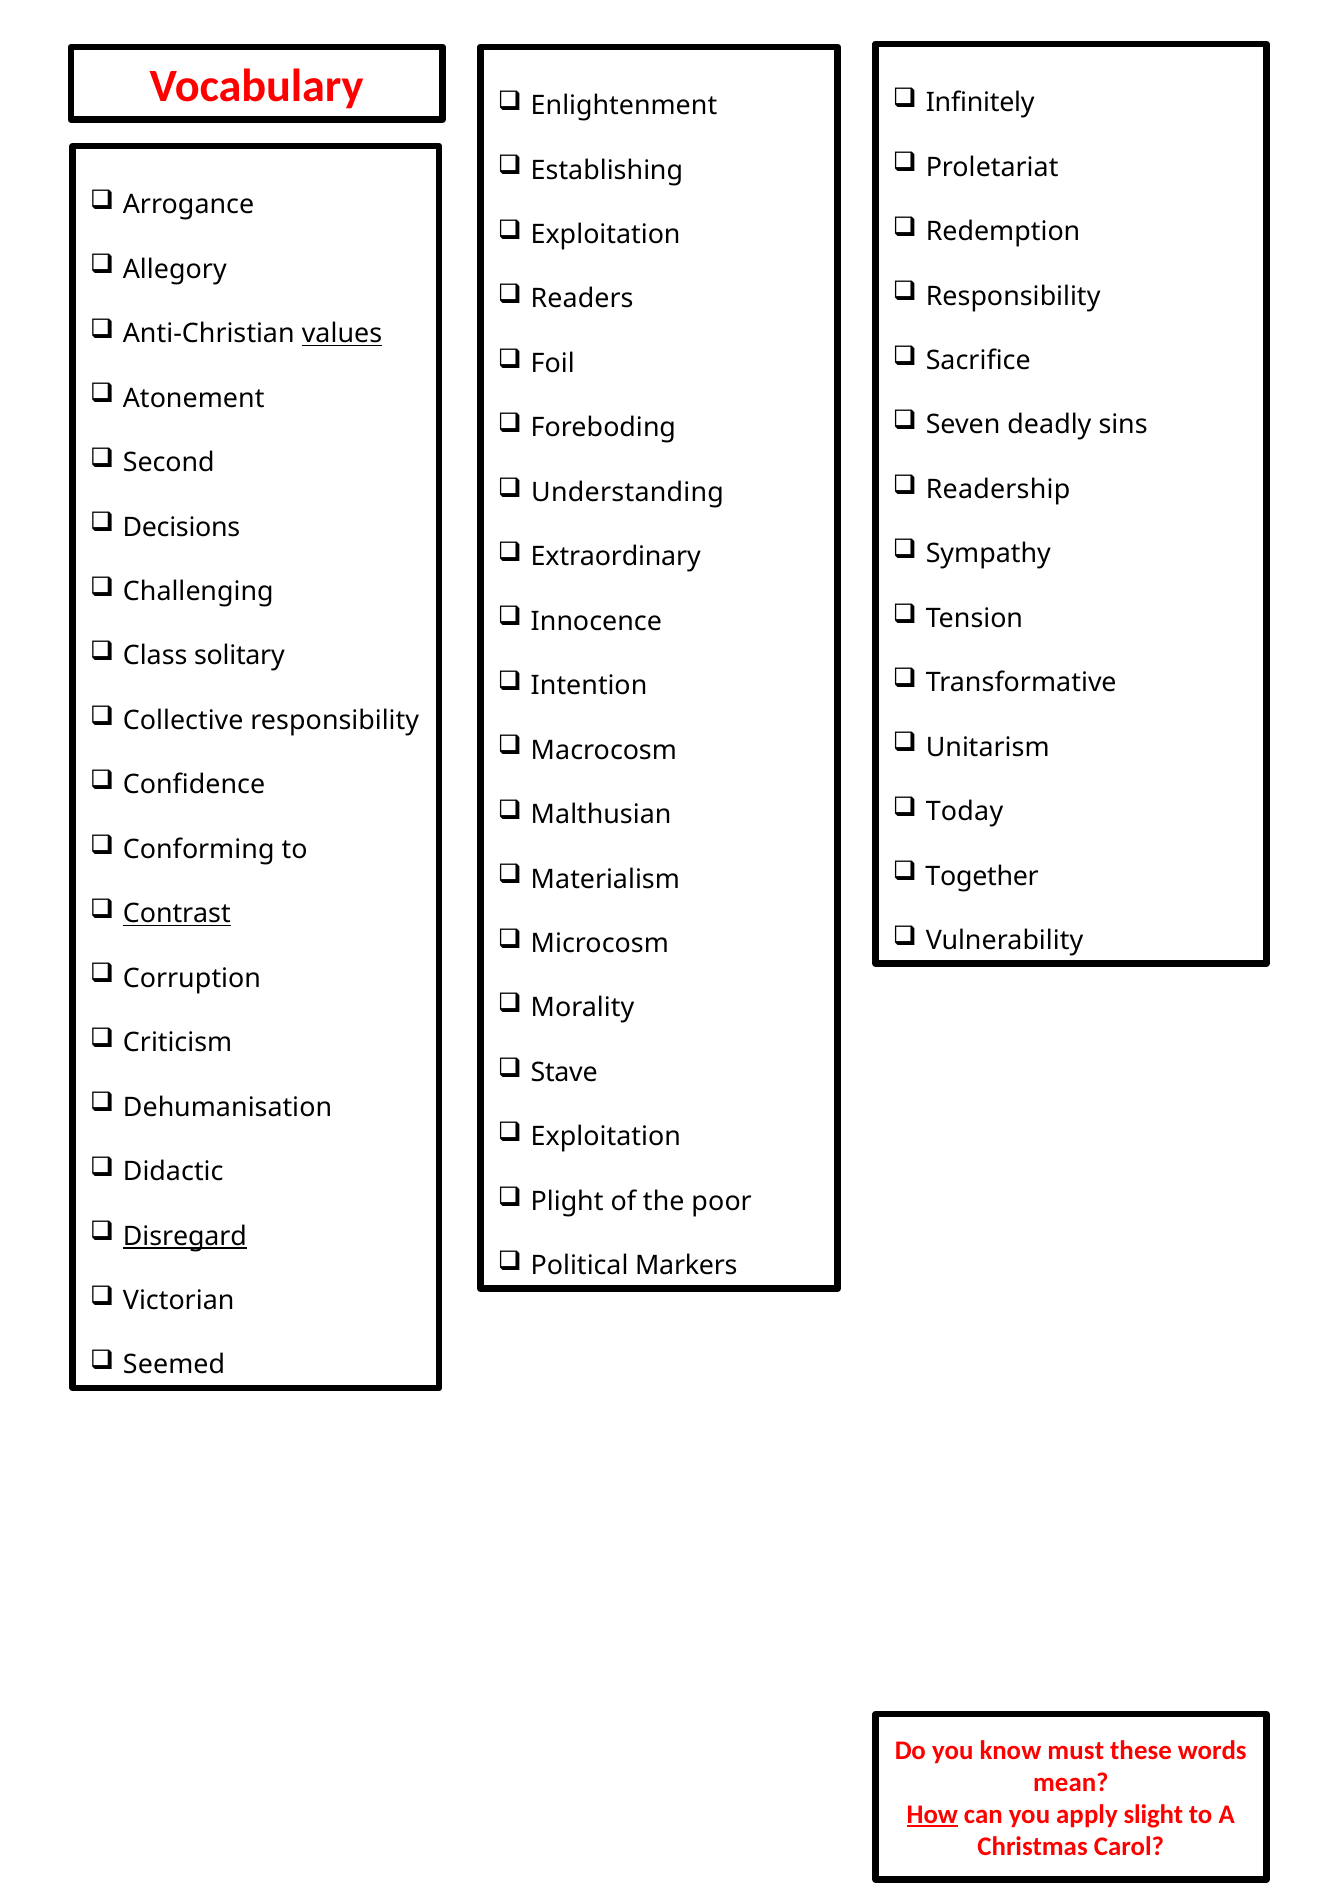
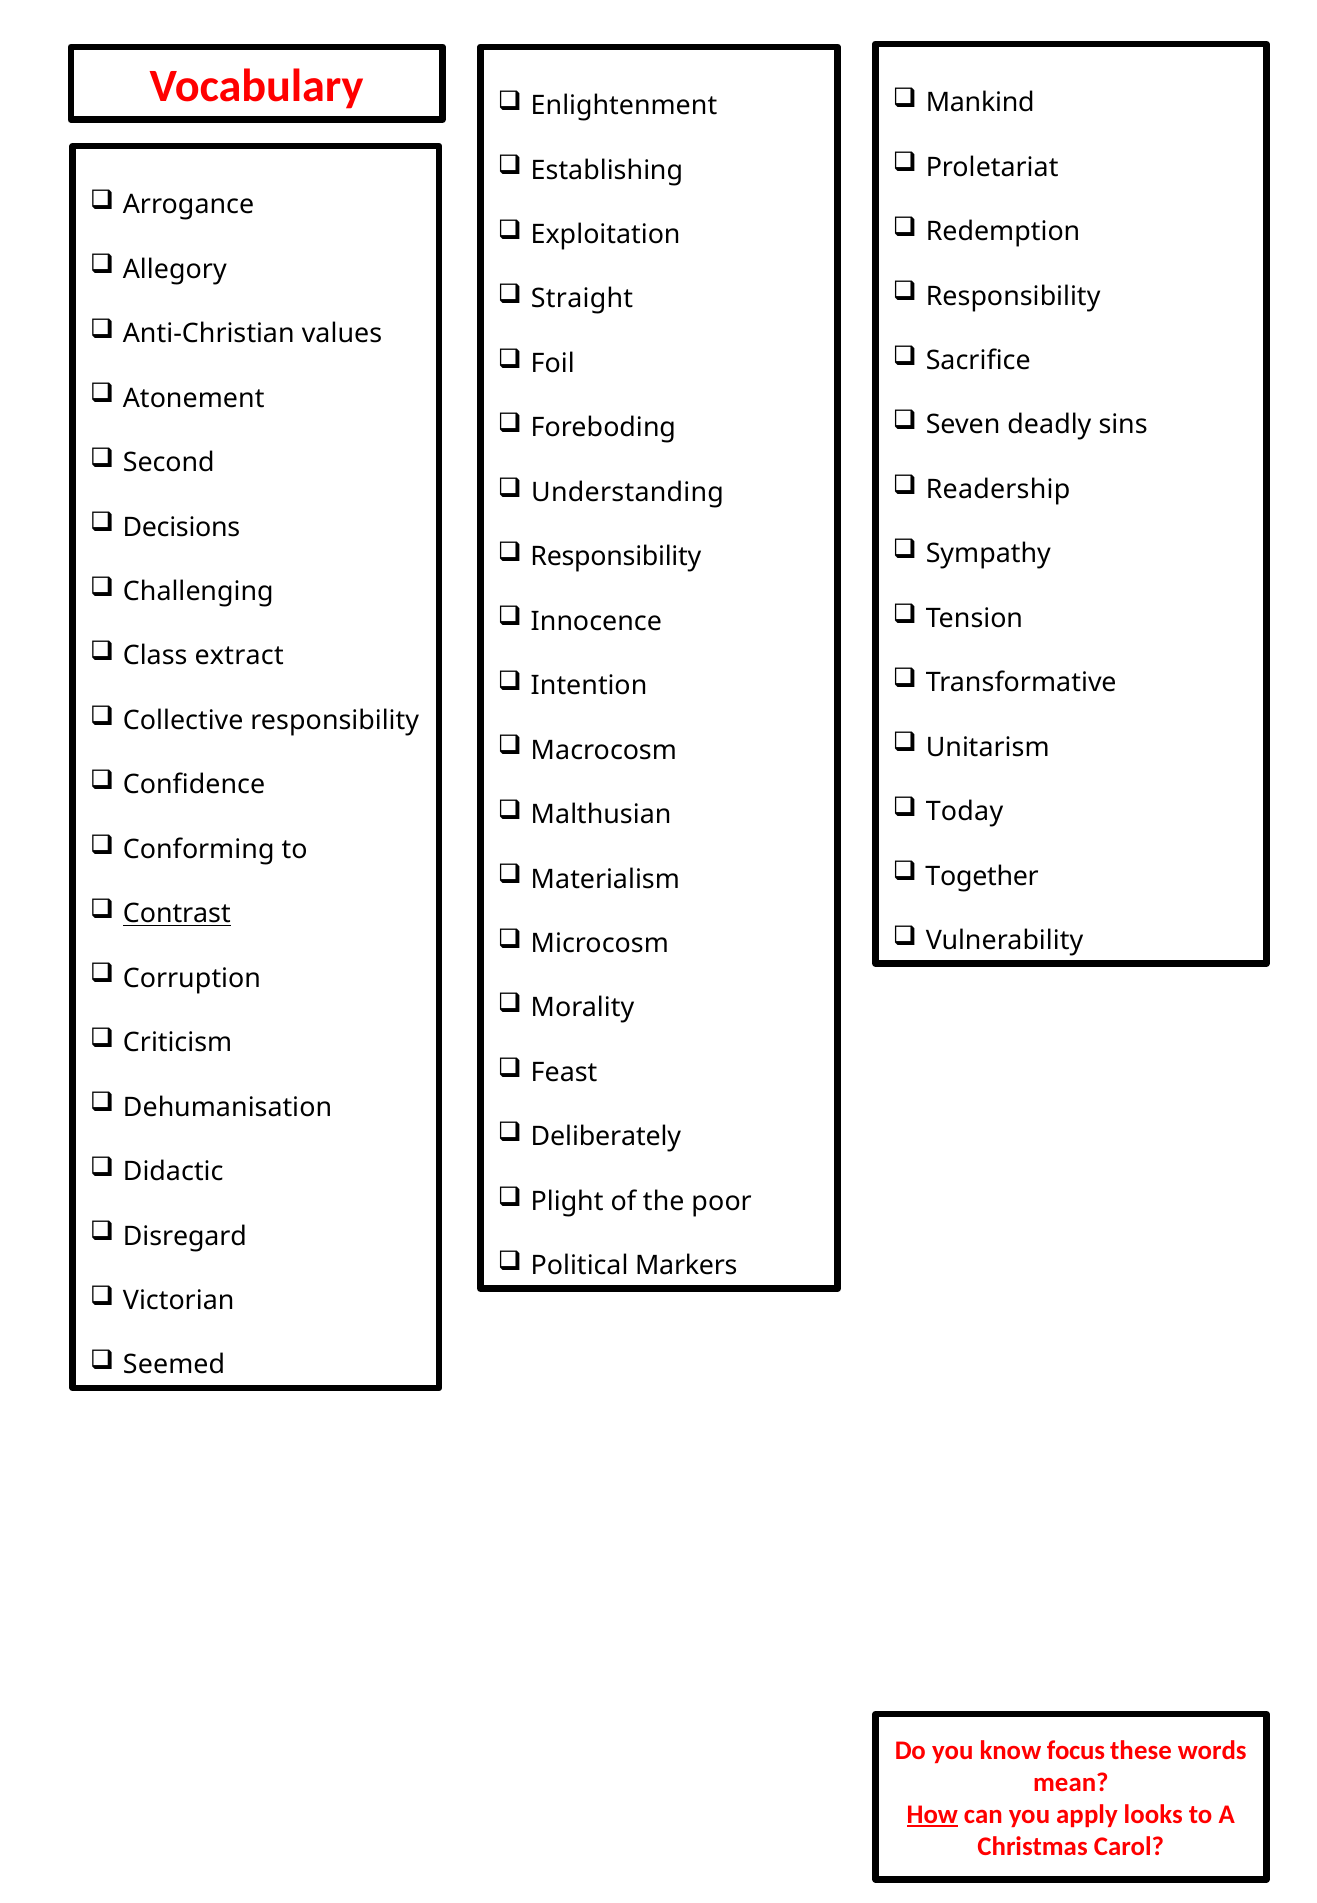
Infinitely: Infinitely -> Mankind (980, 103)
Readers: Readers -> Straight (582, 299)
values underline: present -> none (342, 334)
Extraordinary: Extraordinary -> Responsibility (616, 557)
solitary: solitary -> extract (239, 656)
Stave: Stave -> Feast (564, 1072)
Exploitation: Exploitation -> Deliberately (606, 1137)
Disregard underline: present -> none (185, 1236)
must: must -> focus (1076, 1750)
slight: slight -> looks (1153, 1814)
